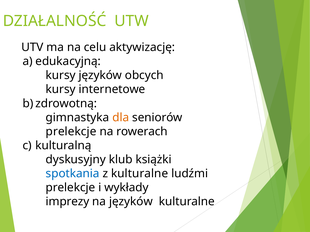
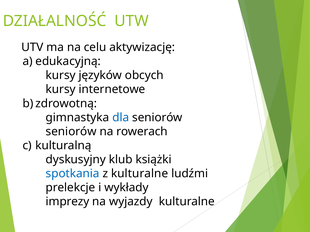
dla colour: orange -> blue (121, 118)
prelekcje: prelekcje -> seniorów (71, 132)
na języków: języków -> wyjazdy (131, 202)
